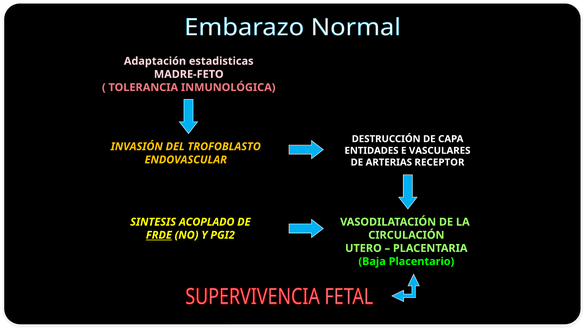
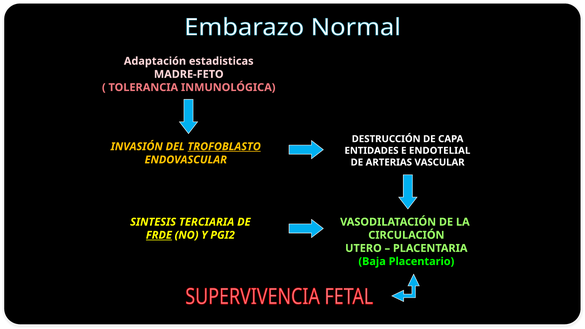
TROFOBLASTO underline: none -> present (224, 147)
VASCULARES: VASCULARES -> ENDOTELIAL (440, 151)
RECEPTOR: RECEPTOR -> VASCULAR (440, 162)
ACOPLADO: ACOPLADO -> TERCIARIA (207, 222)
